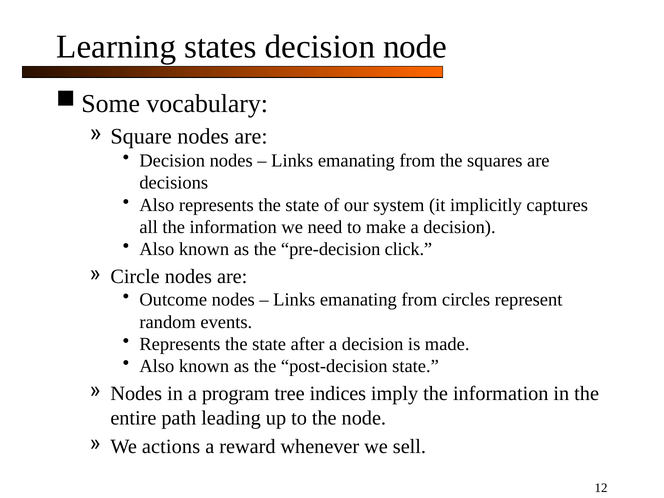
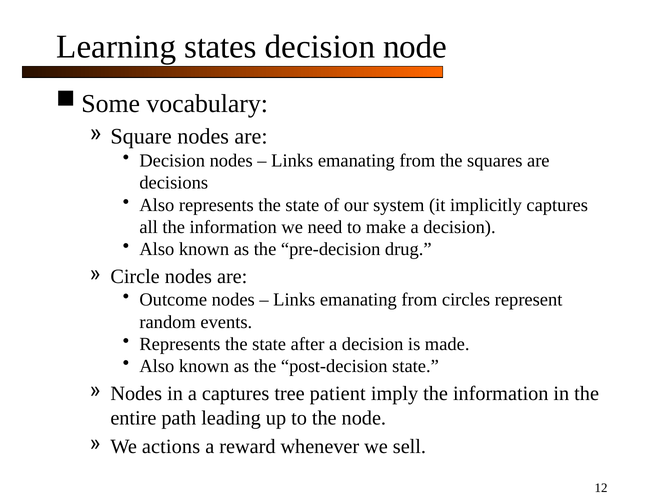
click: click -> drug (408, 249)
a program: program -> captures (236, 394)
indices: indices -> patient (338, 394)
